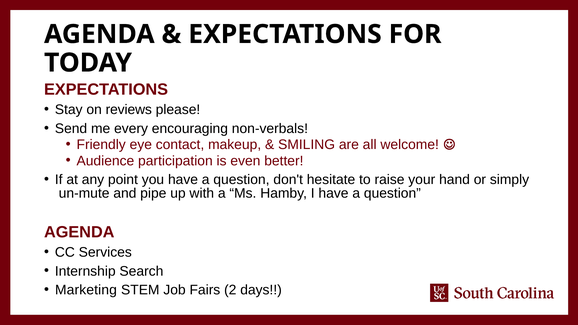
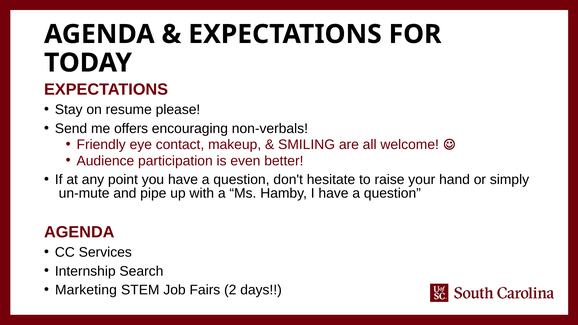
reviews: reviews -> resume (129, 110)
every: every -> offers (131, 129)
